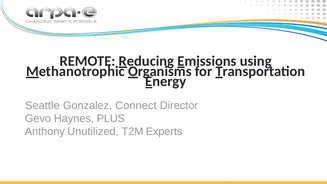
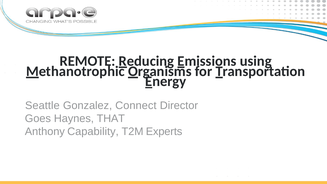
Gevo: Gevo -> Goes (38, 119)
PLUS: PLUS -> THAT (111, 119)
Unutilized: Unutilized -> Capability (93, 132)
